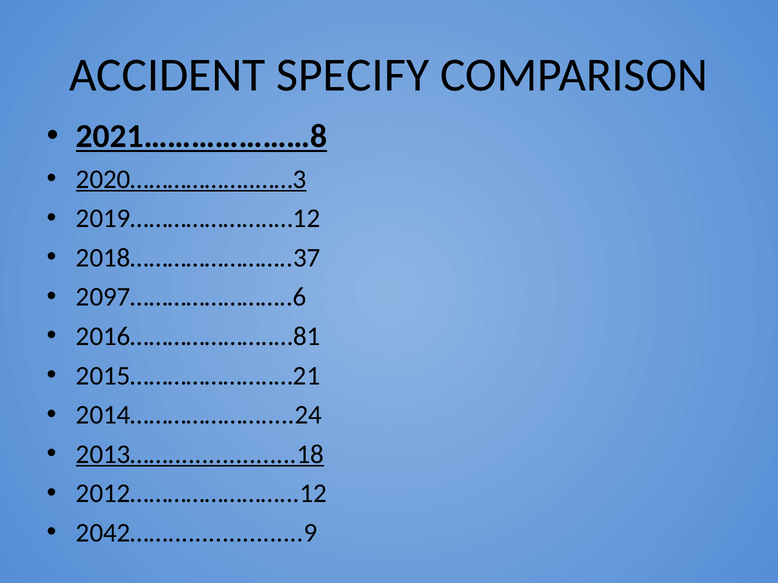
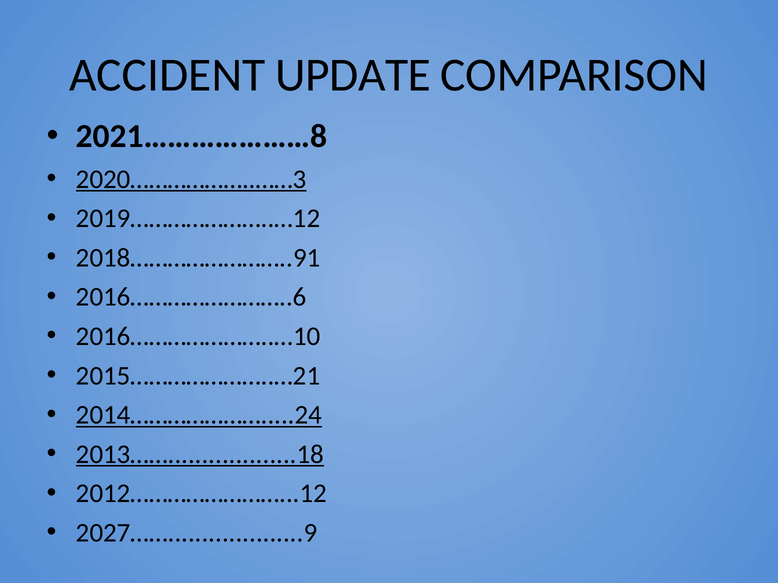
SPECIFY: SPECIFY -> UPDATE (353, 75)
2021…………………8 underline: present -> none (201, 137)
2018……………………..37: 2018……………………..37 -> 2018……………………..91 (198, 258)
2097……………………..6: 2097……………………..6 -> 2016……………………..6 (191, 297)
2016…………………..…81: 2016…………………..…81 -> 2016…………………..…10 (198, 337)
2014………………….....24 underline: none -> present (199, 415)
2042……....................9: 2042……....................9 -> 2027……....................9 (197, 533)
